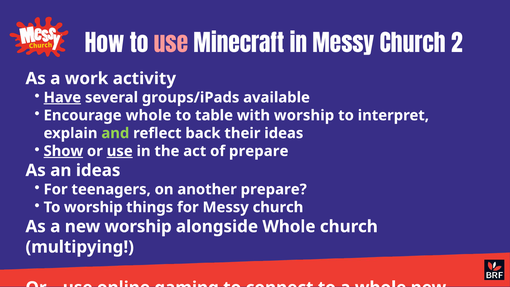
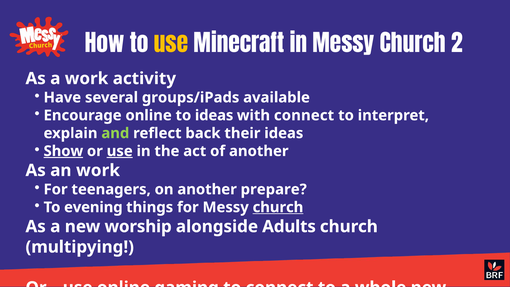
use colour: pink -> yellow (171, 45)
Have underline: present -> none (62, 97)
Encourage whole: whole -> online (149, 115)
to table: table -> ideas (214, 115)
with worship: worship -> connect (304, 115)
of prepare: prepare -> another (259, 151)
an ideas: ideas -> work (98, 170)
To worship: worship -> evening (93, 207)
church underline: none -> present (278, 207)
alongside Whole: Whole -> Adults (289, 226)
